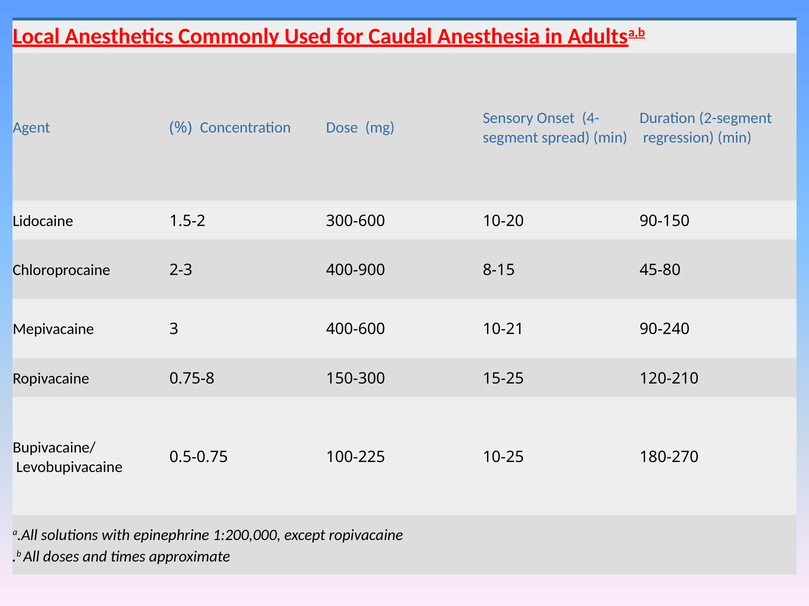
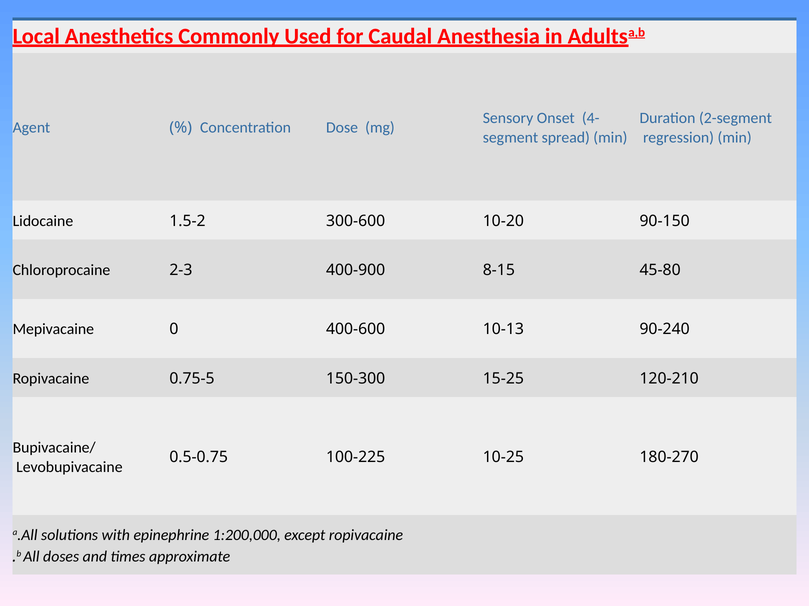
3: 3 -> 0 (174, 330)
10-21: 10-21 -> 10-13 (503, 330)
0.75-8: 0.75-8 -> 0.75-5 (192, 379)
